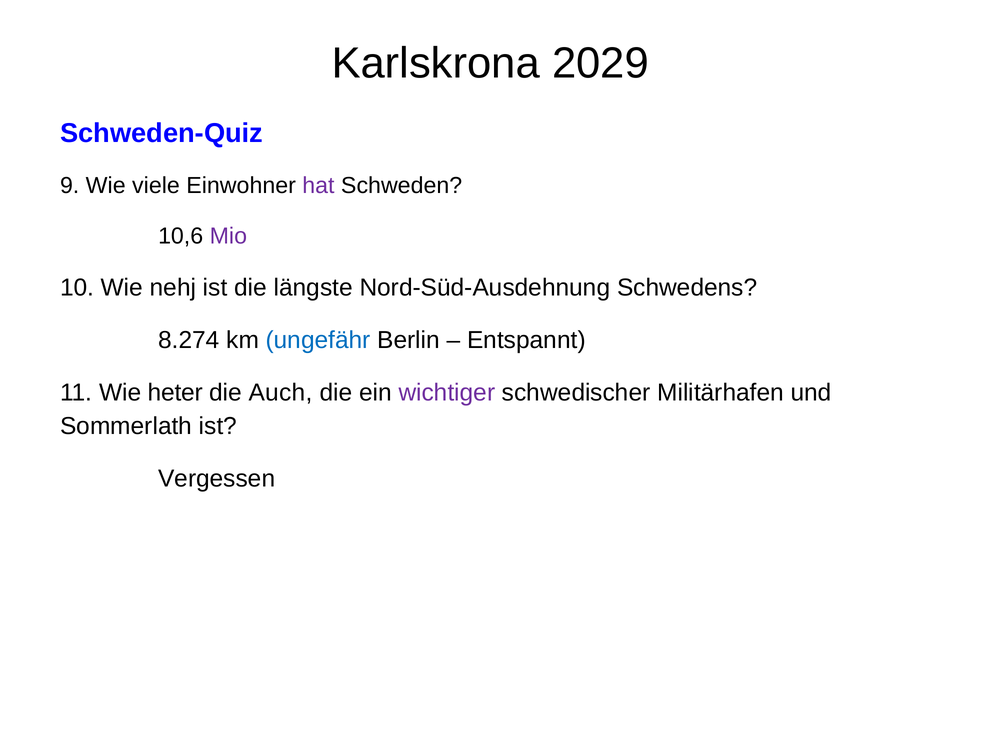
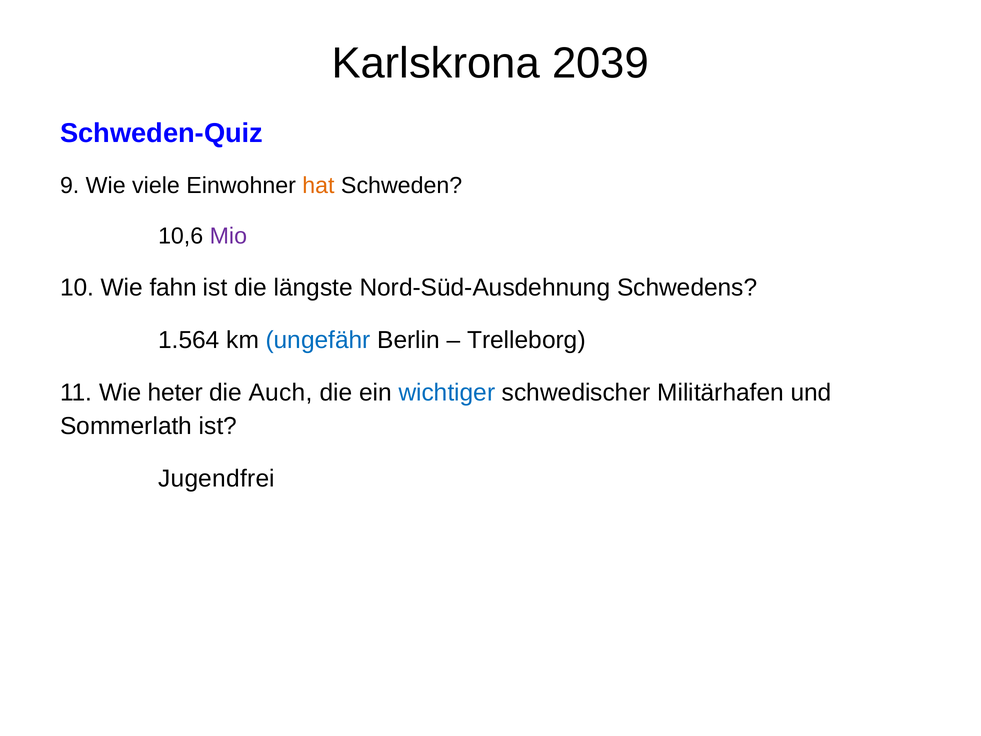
2029: 2029 -> 2039 (601, 64)
hat colour: purple -> orange (318, 186)
nehj: nehj -> fahn (173, 288)
8.274: 8.274 -> 1.564 (189, 340)
Entspannt: Entspannt -> Trelleborg (526, 340)
wichtiger colour: purple -> blue (447, 392)
Vergessen: Vergessen -> Jugendfrei (217, 479)
